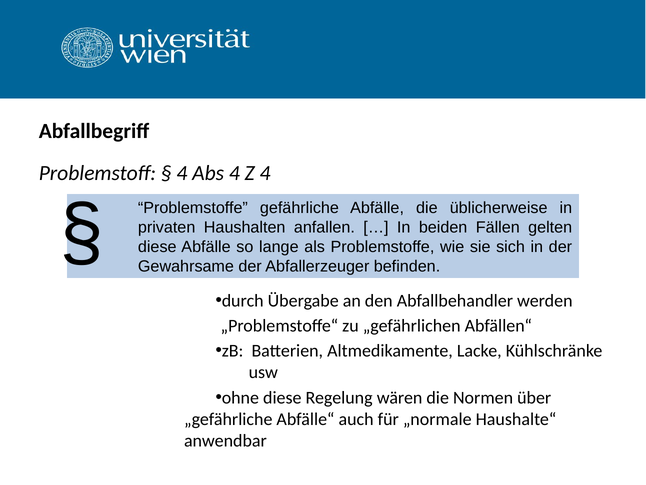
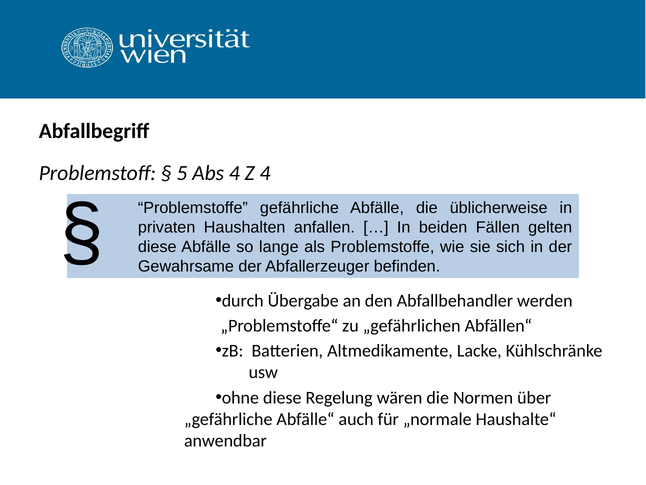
4: 4 -> 5 (182, 173)
